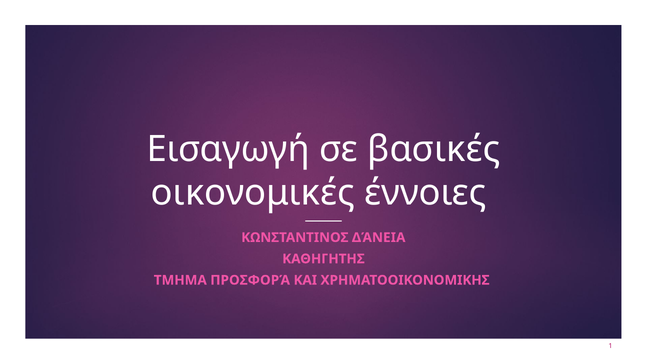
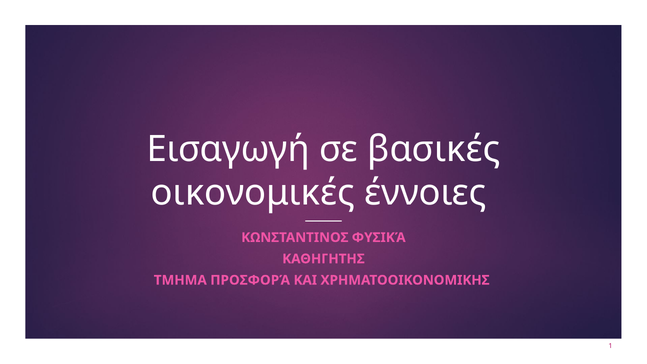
ΔΆΝΕΙΑ: ΔΆΝΕΙΑ -> ΦΥΣΙΚΆ (379, 237)
